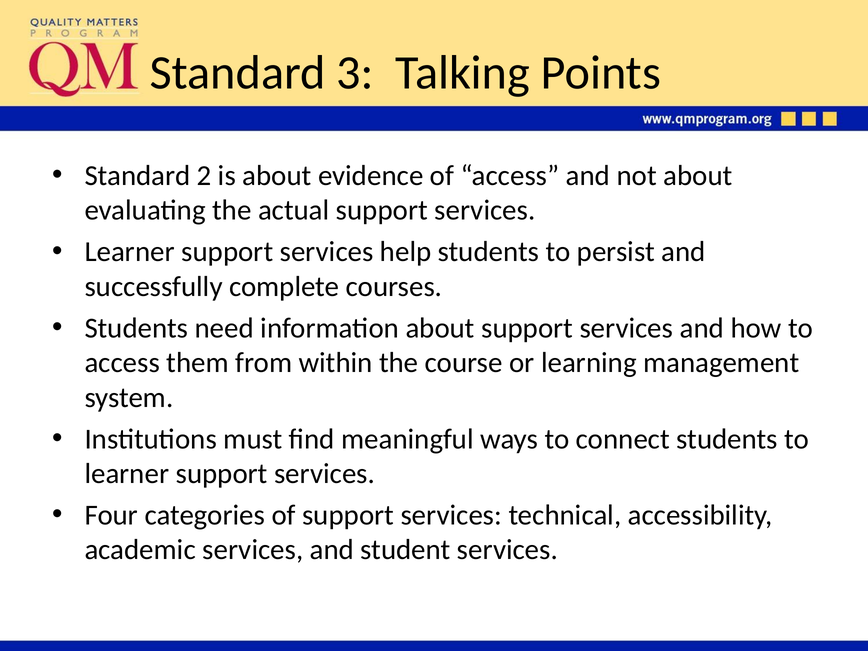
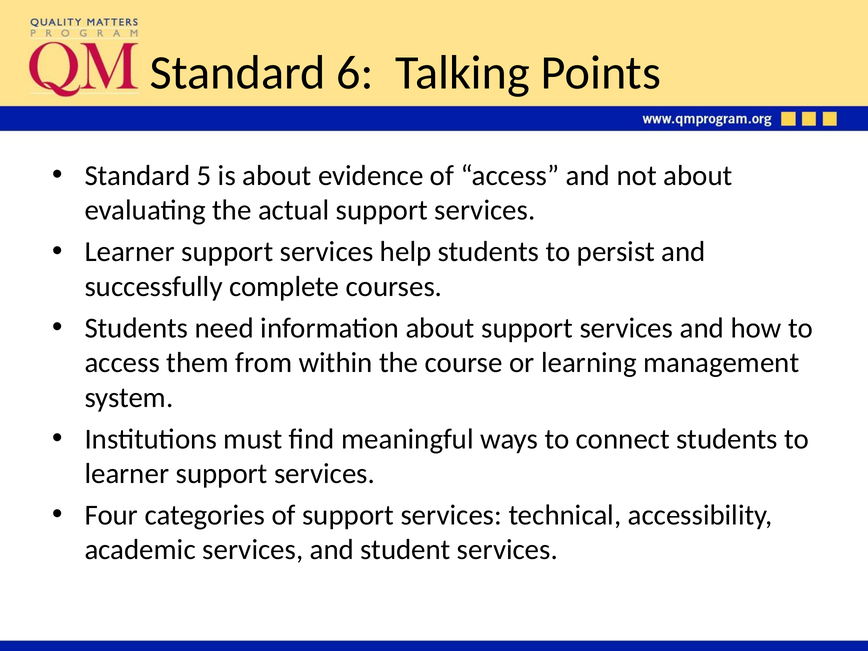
3: 3 -> 6 (355, 73)
2: 2 -> 5 (204, 176)
